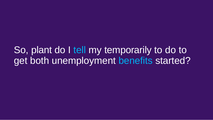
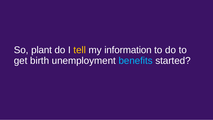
tell colour: light blue -> yellow (80, 50)
temporarily: temporarily -> information (128, 50)
both: both -> birth (40, 61)
